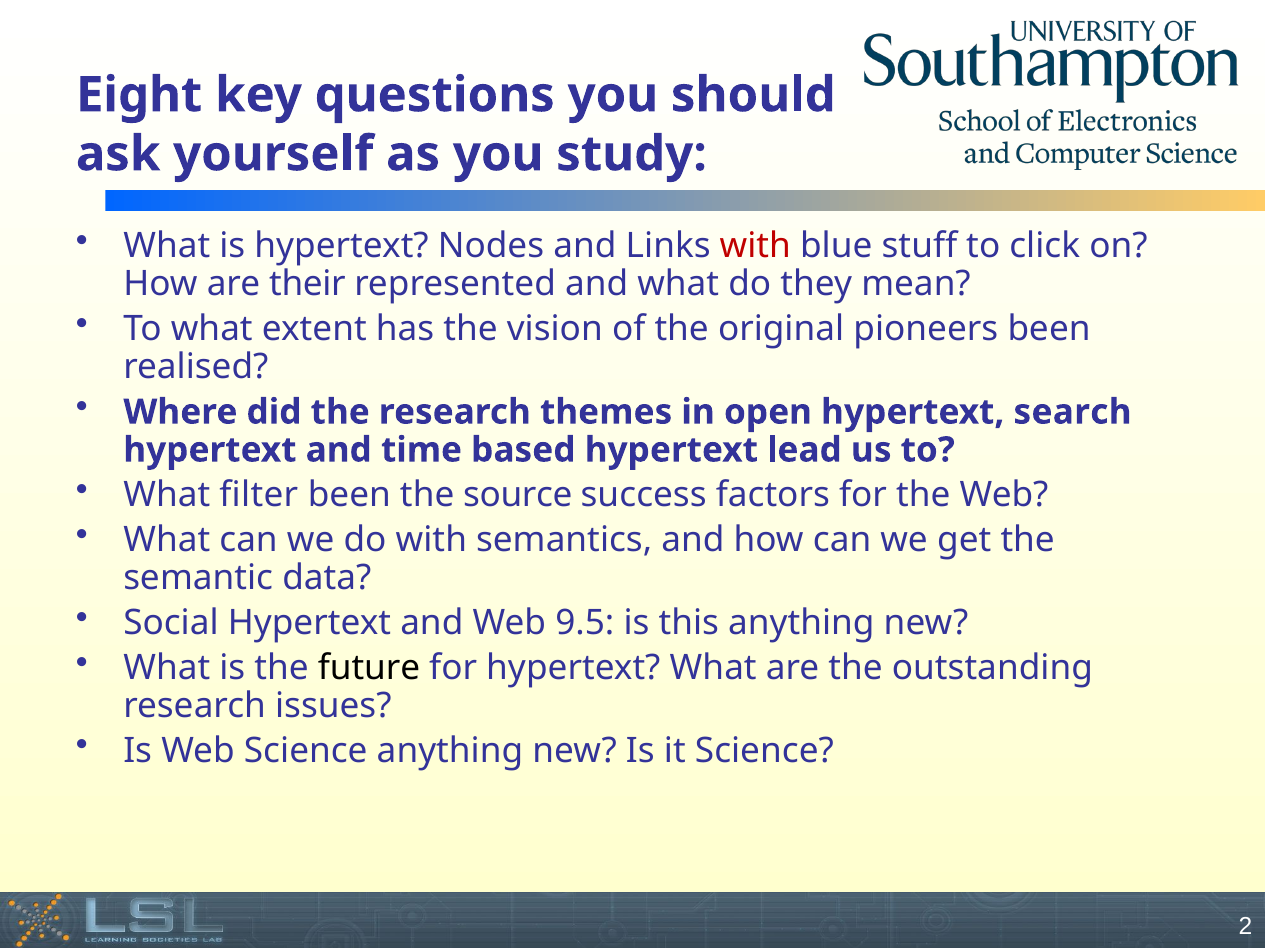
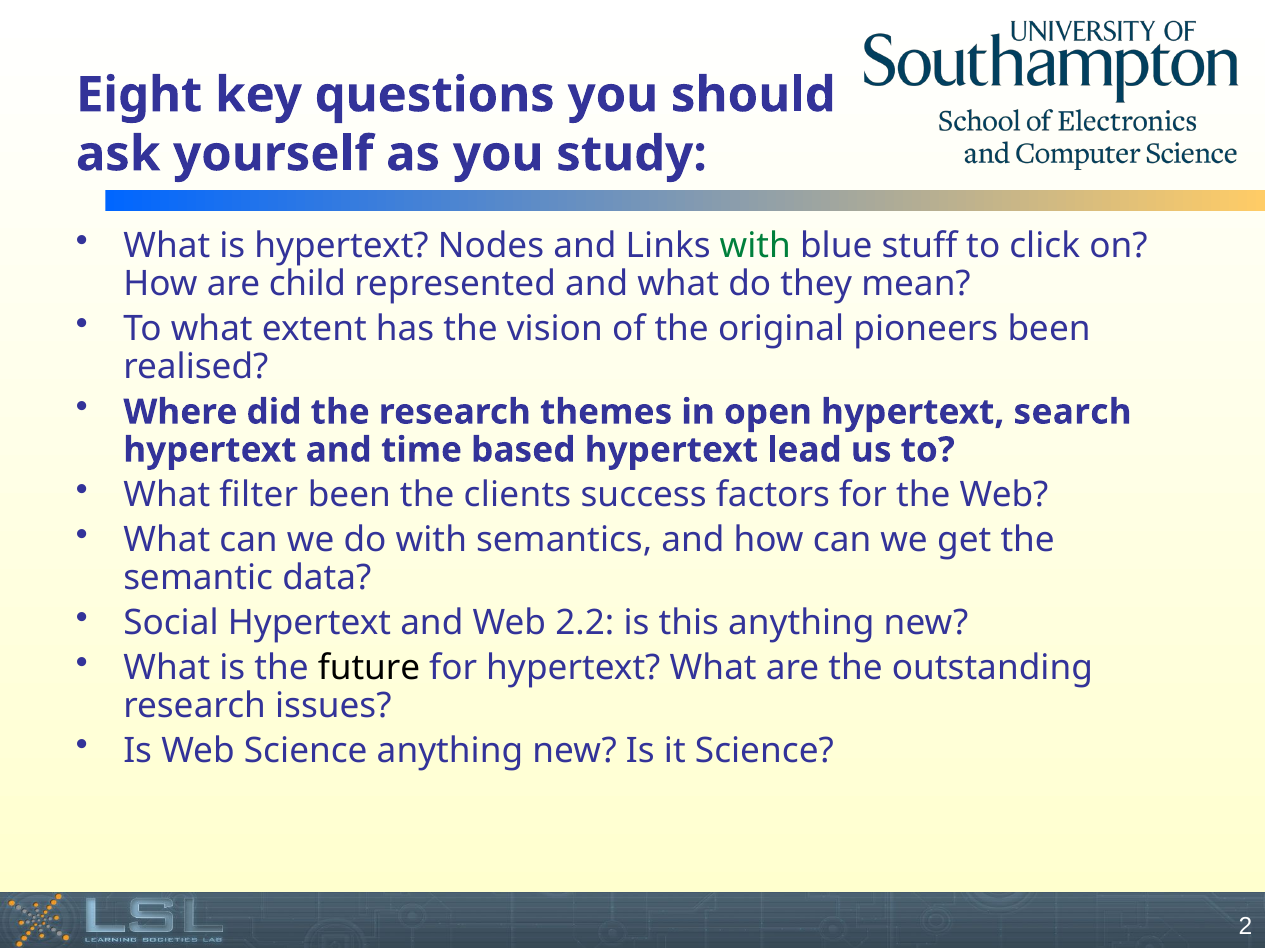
with colour: red -> green (755, 246)
their: their -> child (307, 284)
source: source -> clients (517, 495)
9.5: 9.5 -> 2.2 (585, 623)
